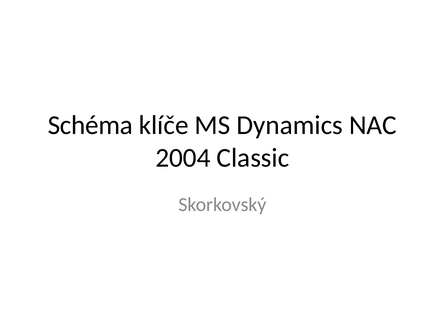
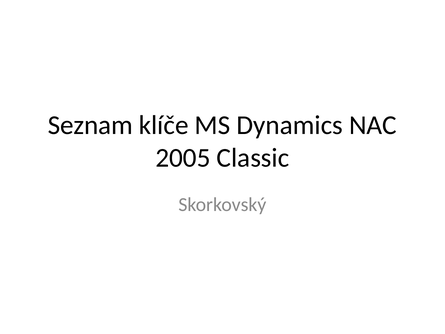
Schéma: Schéma -> Seznam (90, 125)
2004: 2004 -> 2005 (183, 158)
